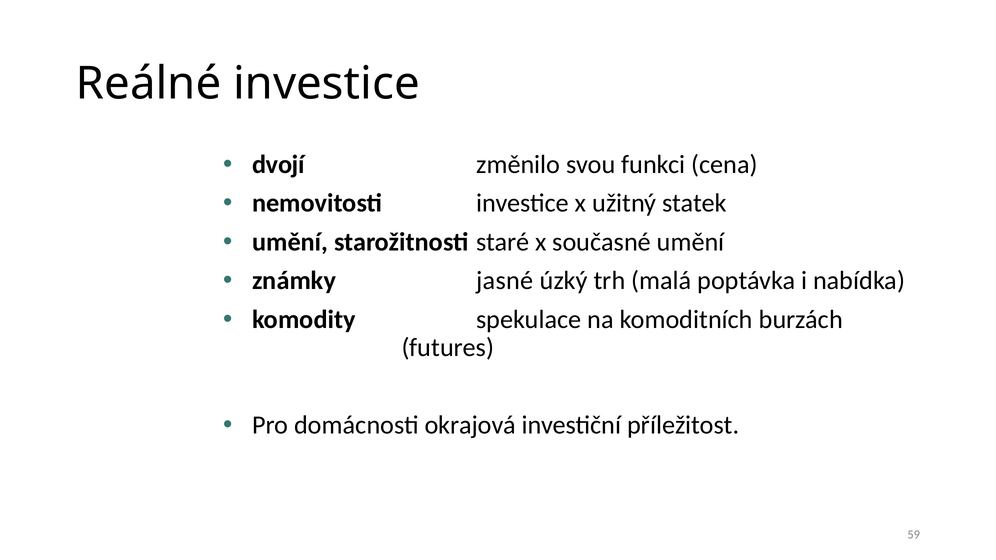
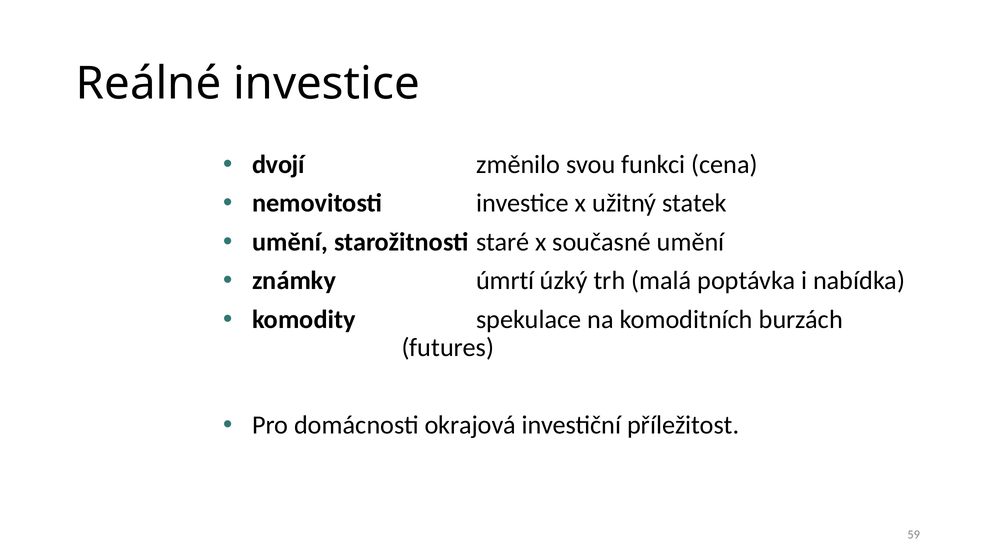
jasné: jasné -> úmrtí (505, 281)
